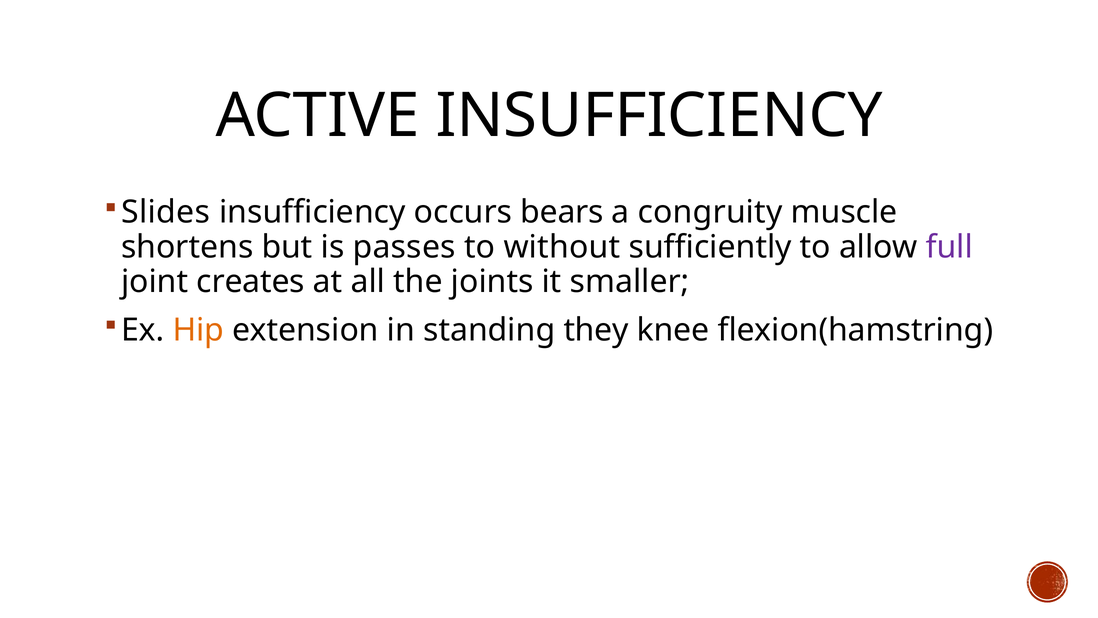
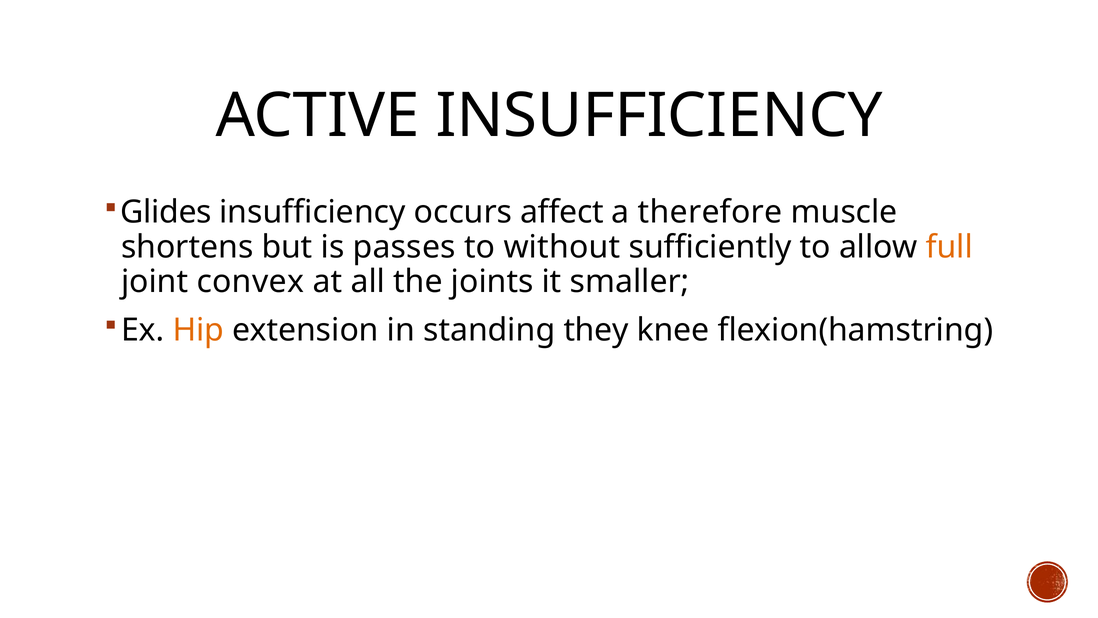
Slides: Slides -> Glides (166, 212)
bears: bears -> affect (562, 212)
congruity: congruity -> therefore (710, 212)
full colour: purple -> orange (949, 247)
creates: creates -> convex (250, 281)
